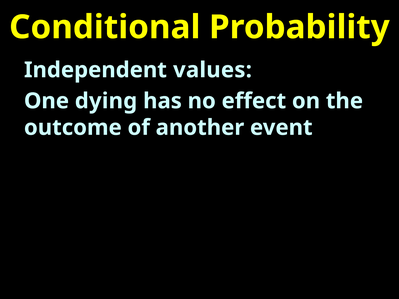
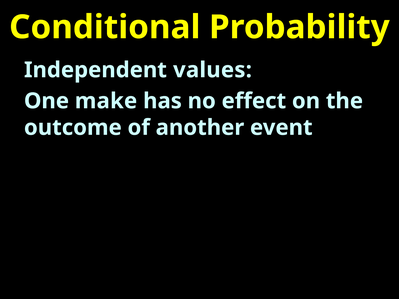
dying: dying -> make (106, 101)
